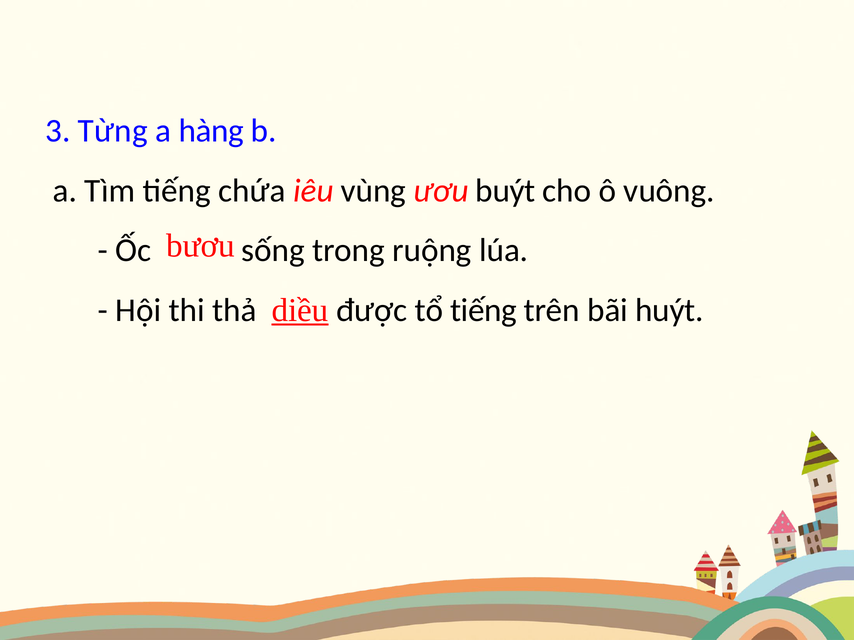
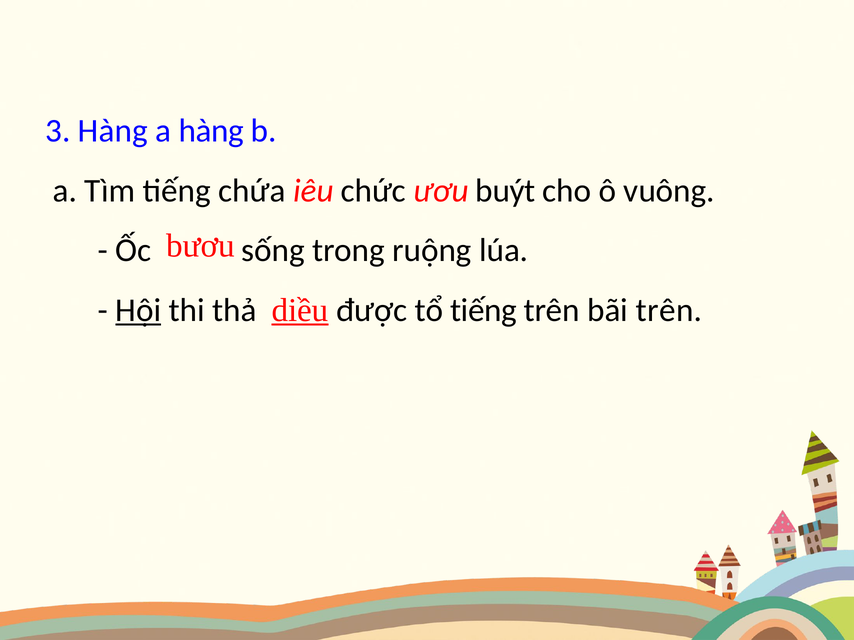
3 Từng: Từng -> Hàng (113, 131)
vùng: vùng -> chức (373, 191)
Hội underline: none -> present (138, 310)
bãi huýt: huýt -> trên (669, 310)
